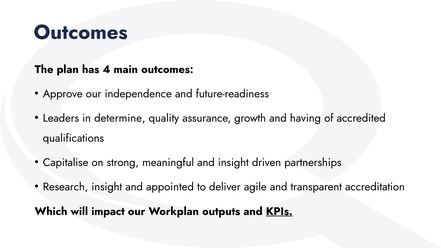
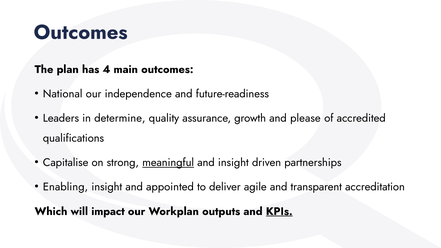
Approve: Approve -> National (63, 94)
having: having -> please (305, 118)
meaningful underline: none -> present (168, 163)
Research: Research -> Enabling (65, 187)
